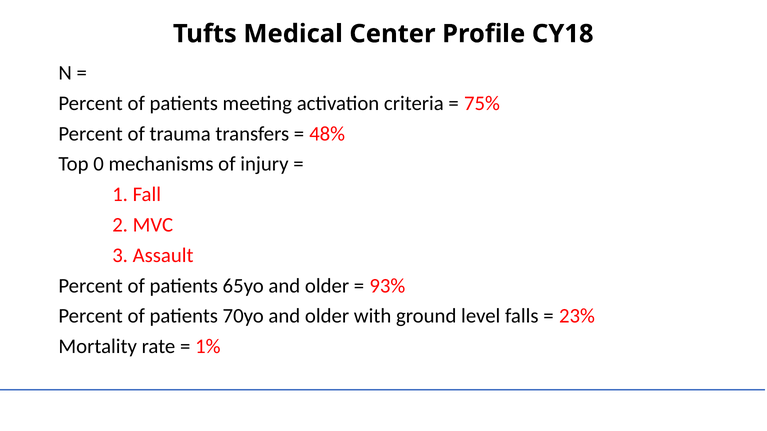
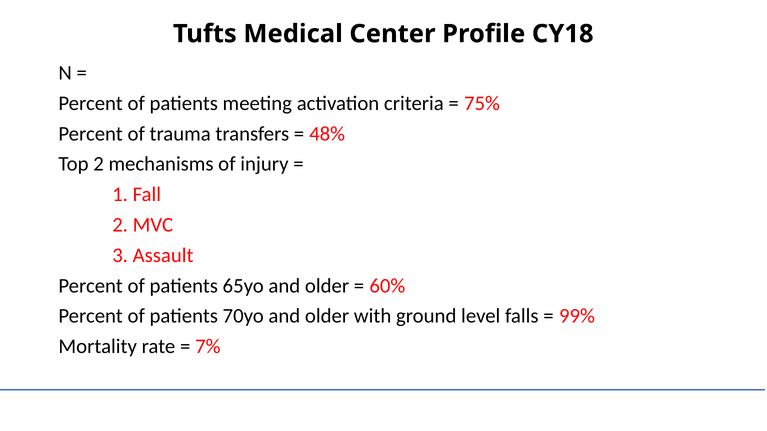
Top 0: 0 -> 2 (99, 164)
93%: 93% -> 60% (387, 286)
23%: 23% -> 99% (577, 316)
1%: 1% -> 7% (208, 347)
